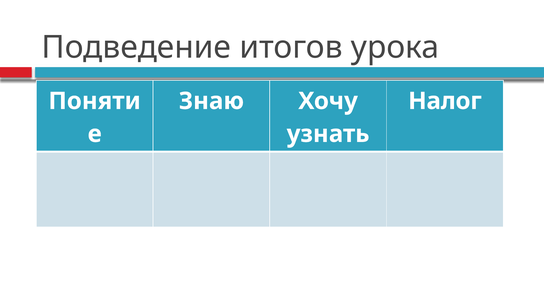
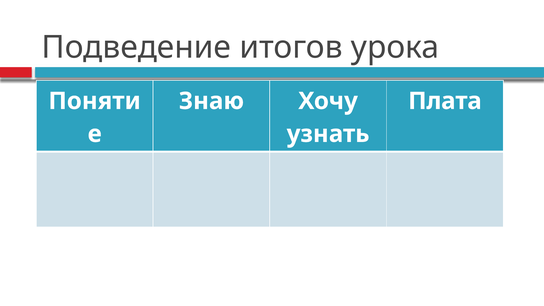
Налог: Налог -> Плата (445, 101)
